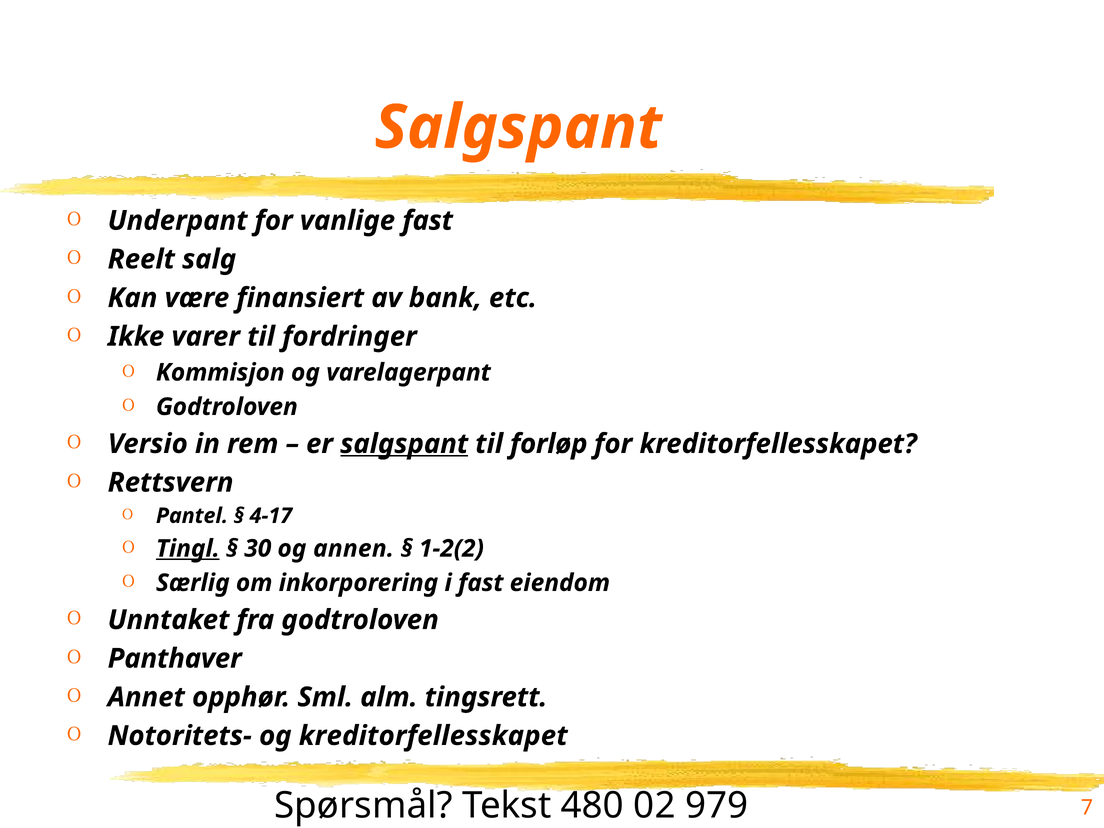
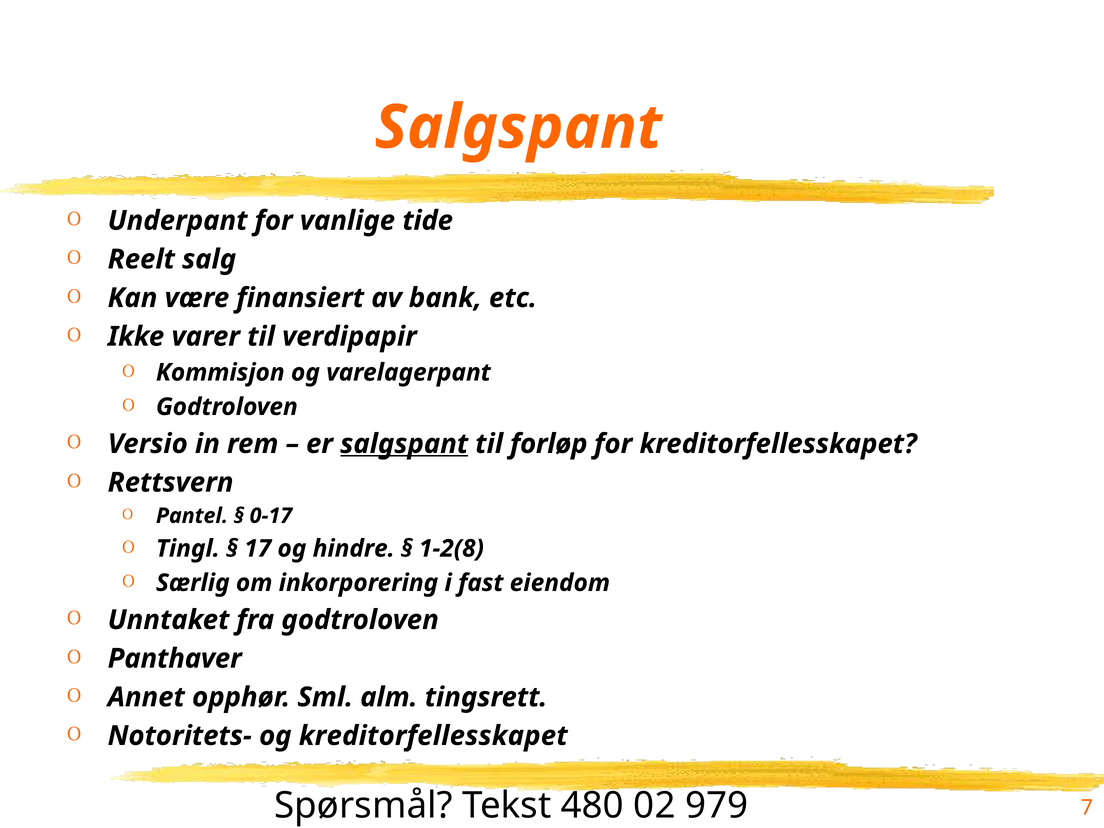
vanlige fast: fast -> tide (428, 221)
fordringer: fordringer -> verdipapir (349, 337)
4-17: 4-17 -> 0-17 (271, 516)
Tingl underline: present -> none (188, 549)
30: 30 -> 17 (258, 549)
annen: annen -> hindre (354, 549)
1-2(2: 1-2(2 -> 1-2(8 (451, 549)
